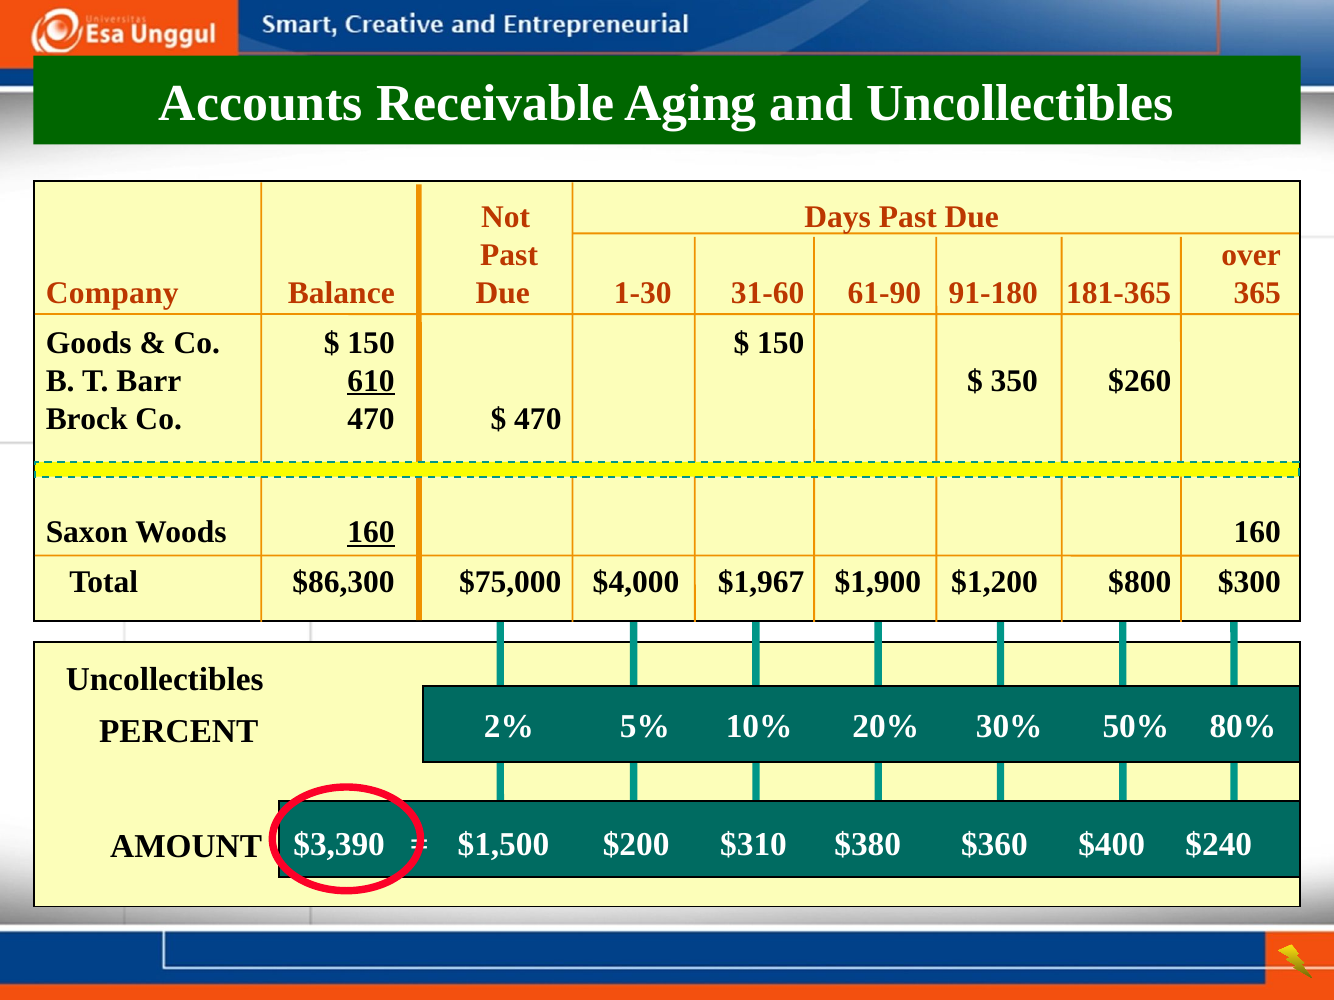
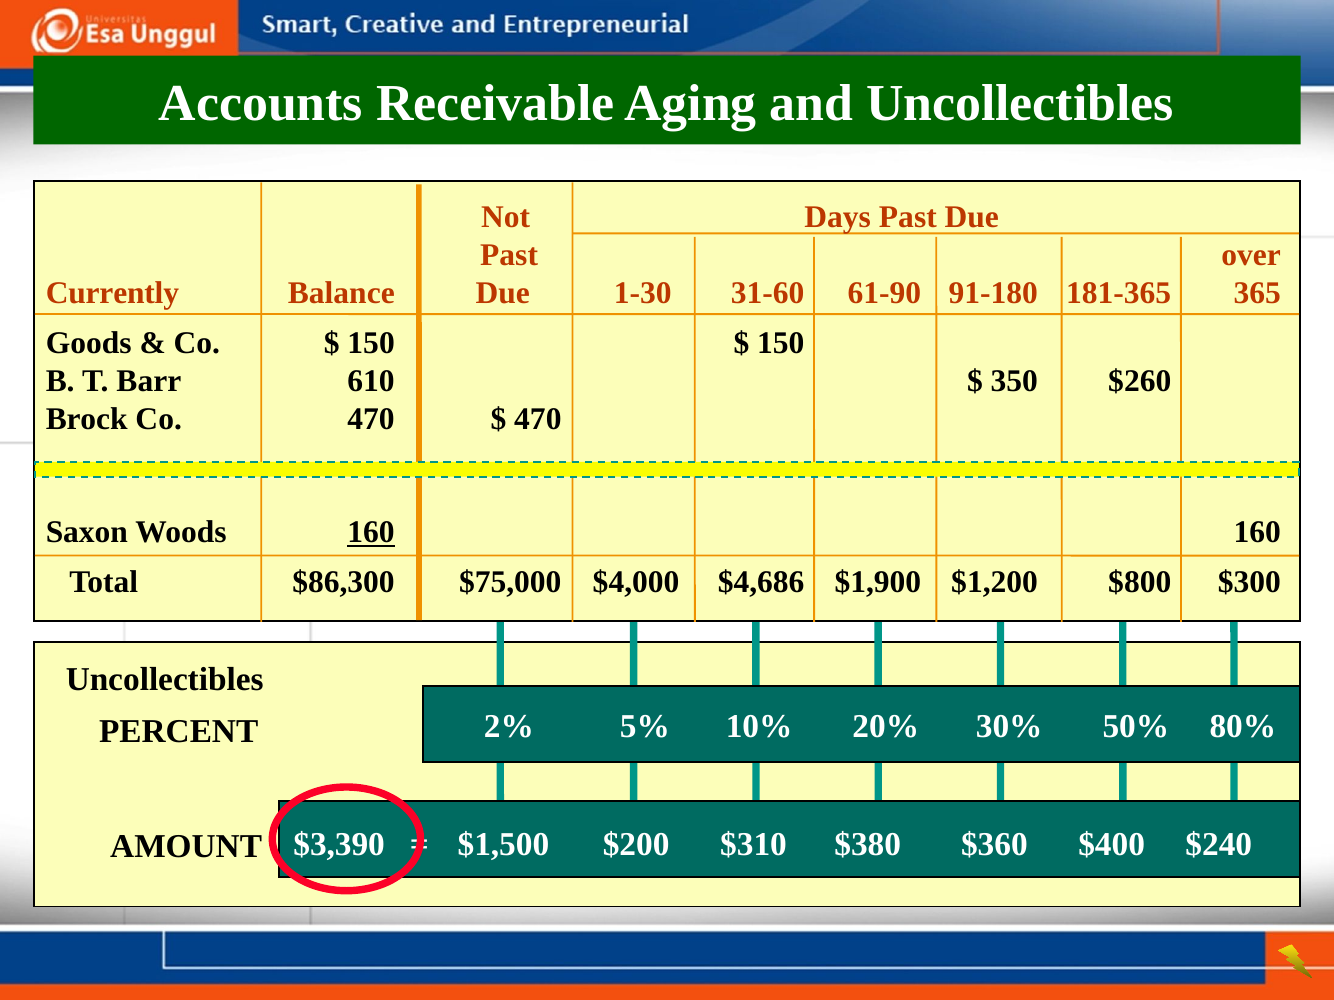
Company: Company -> Currently (112, 293)
610 underline: present -> none (371, 381)
$1,967: $1,967 -> $4,686 (761, 583)
